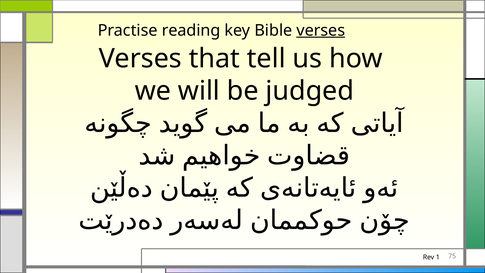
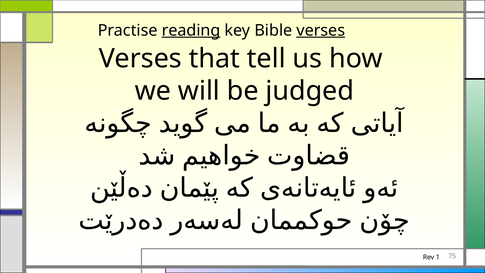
reading underline: none -> present (191, 30)
